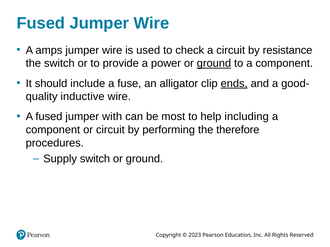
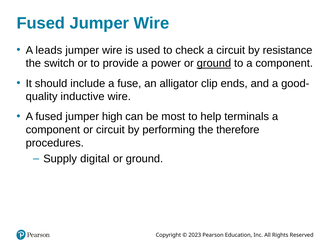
amps: amps -> leads (49, 50)
ends underline: present -> none (234, 84)
with: with -> high (112, 117)
including: including -> terminals (247, 117)
Supply switch: switch -> digital (95, 159)
